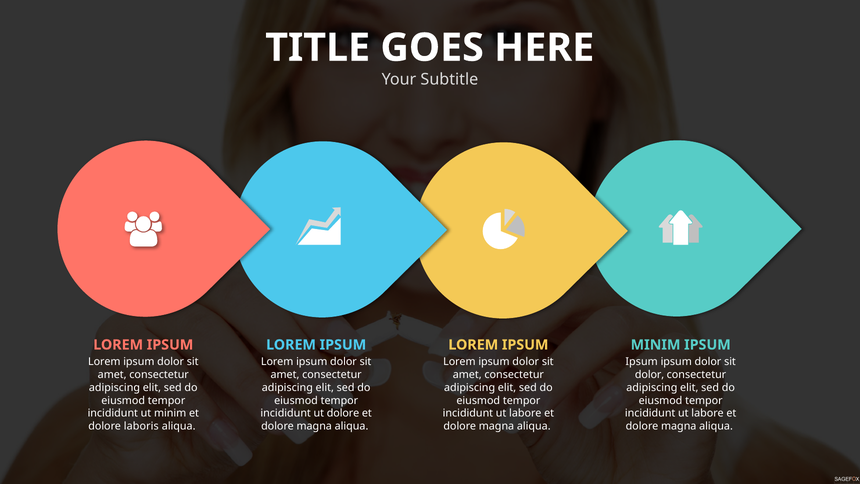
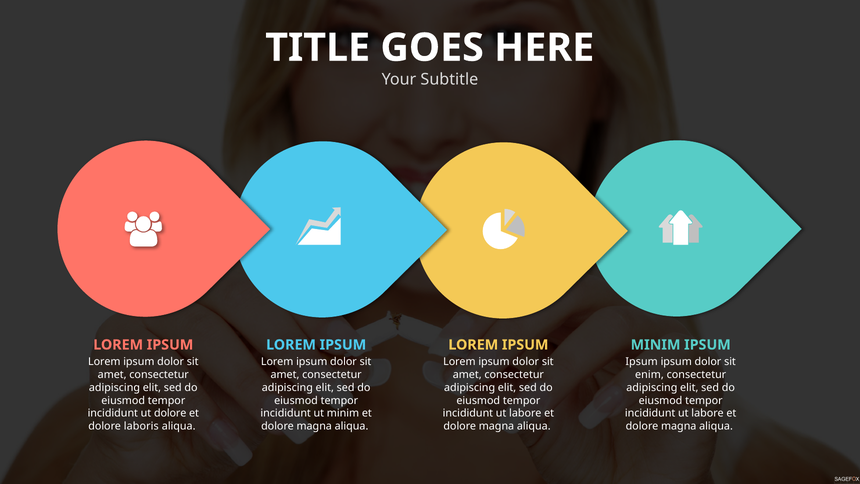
dolor: dolor -> enim (649, 374)
ut minim: minim -> dolore (170, 413)
ut dolore: dolore -> minim (343, 413)
